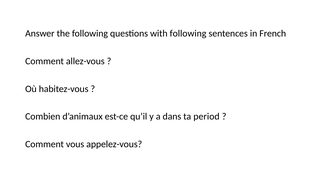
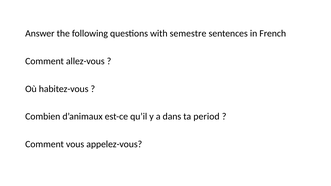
with following: following -> semestre (188, 34)
